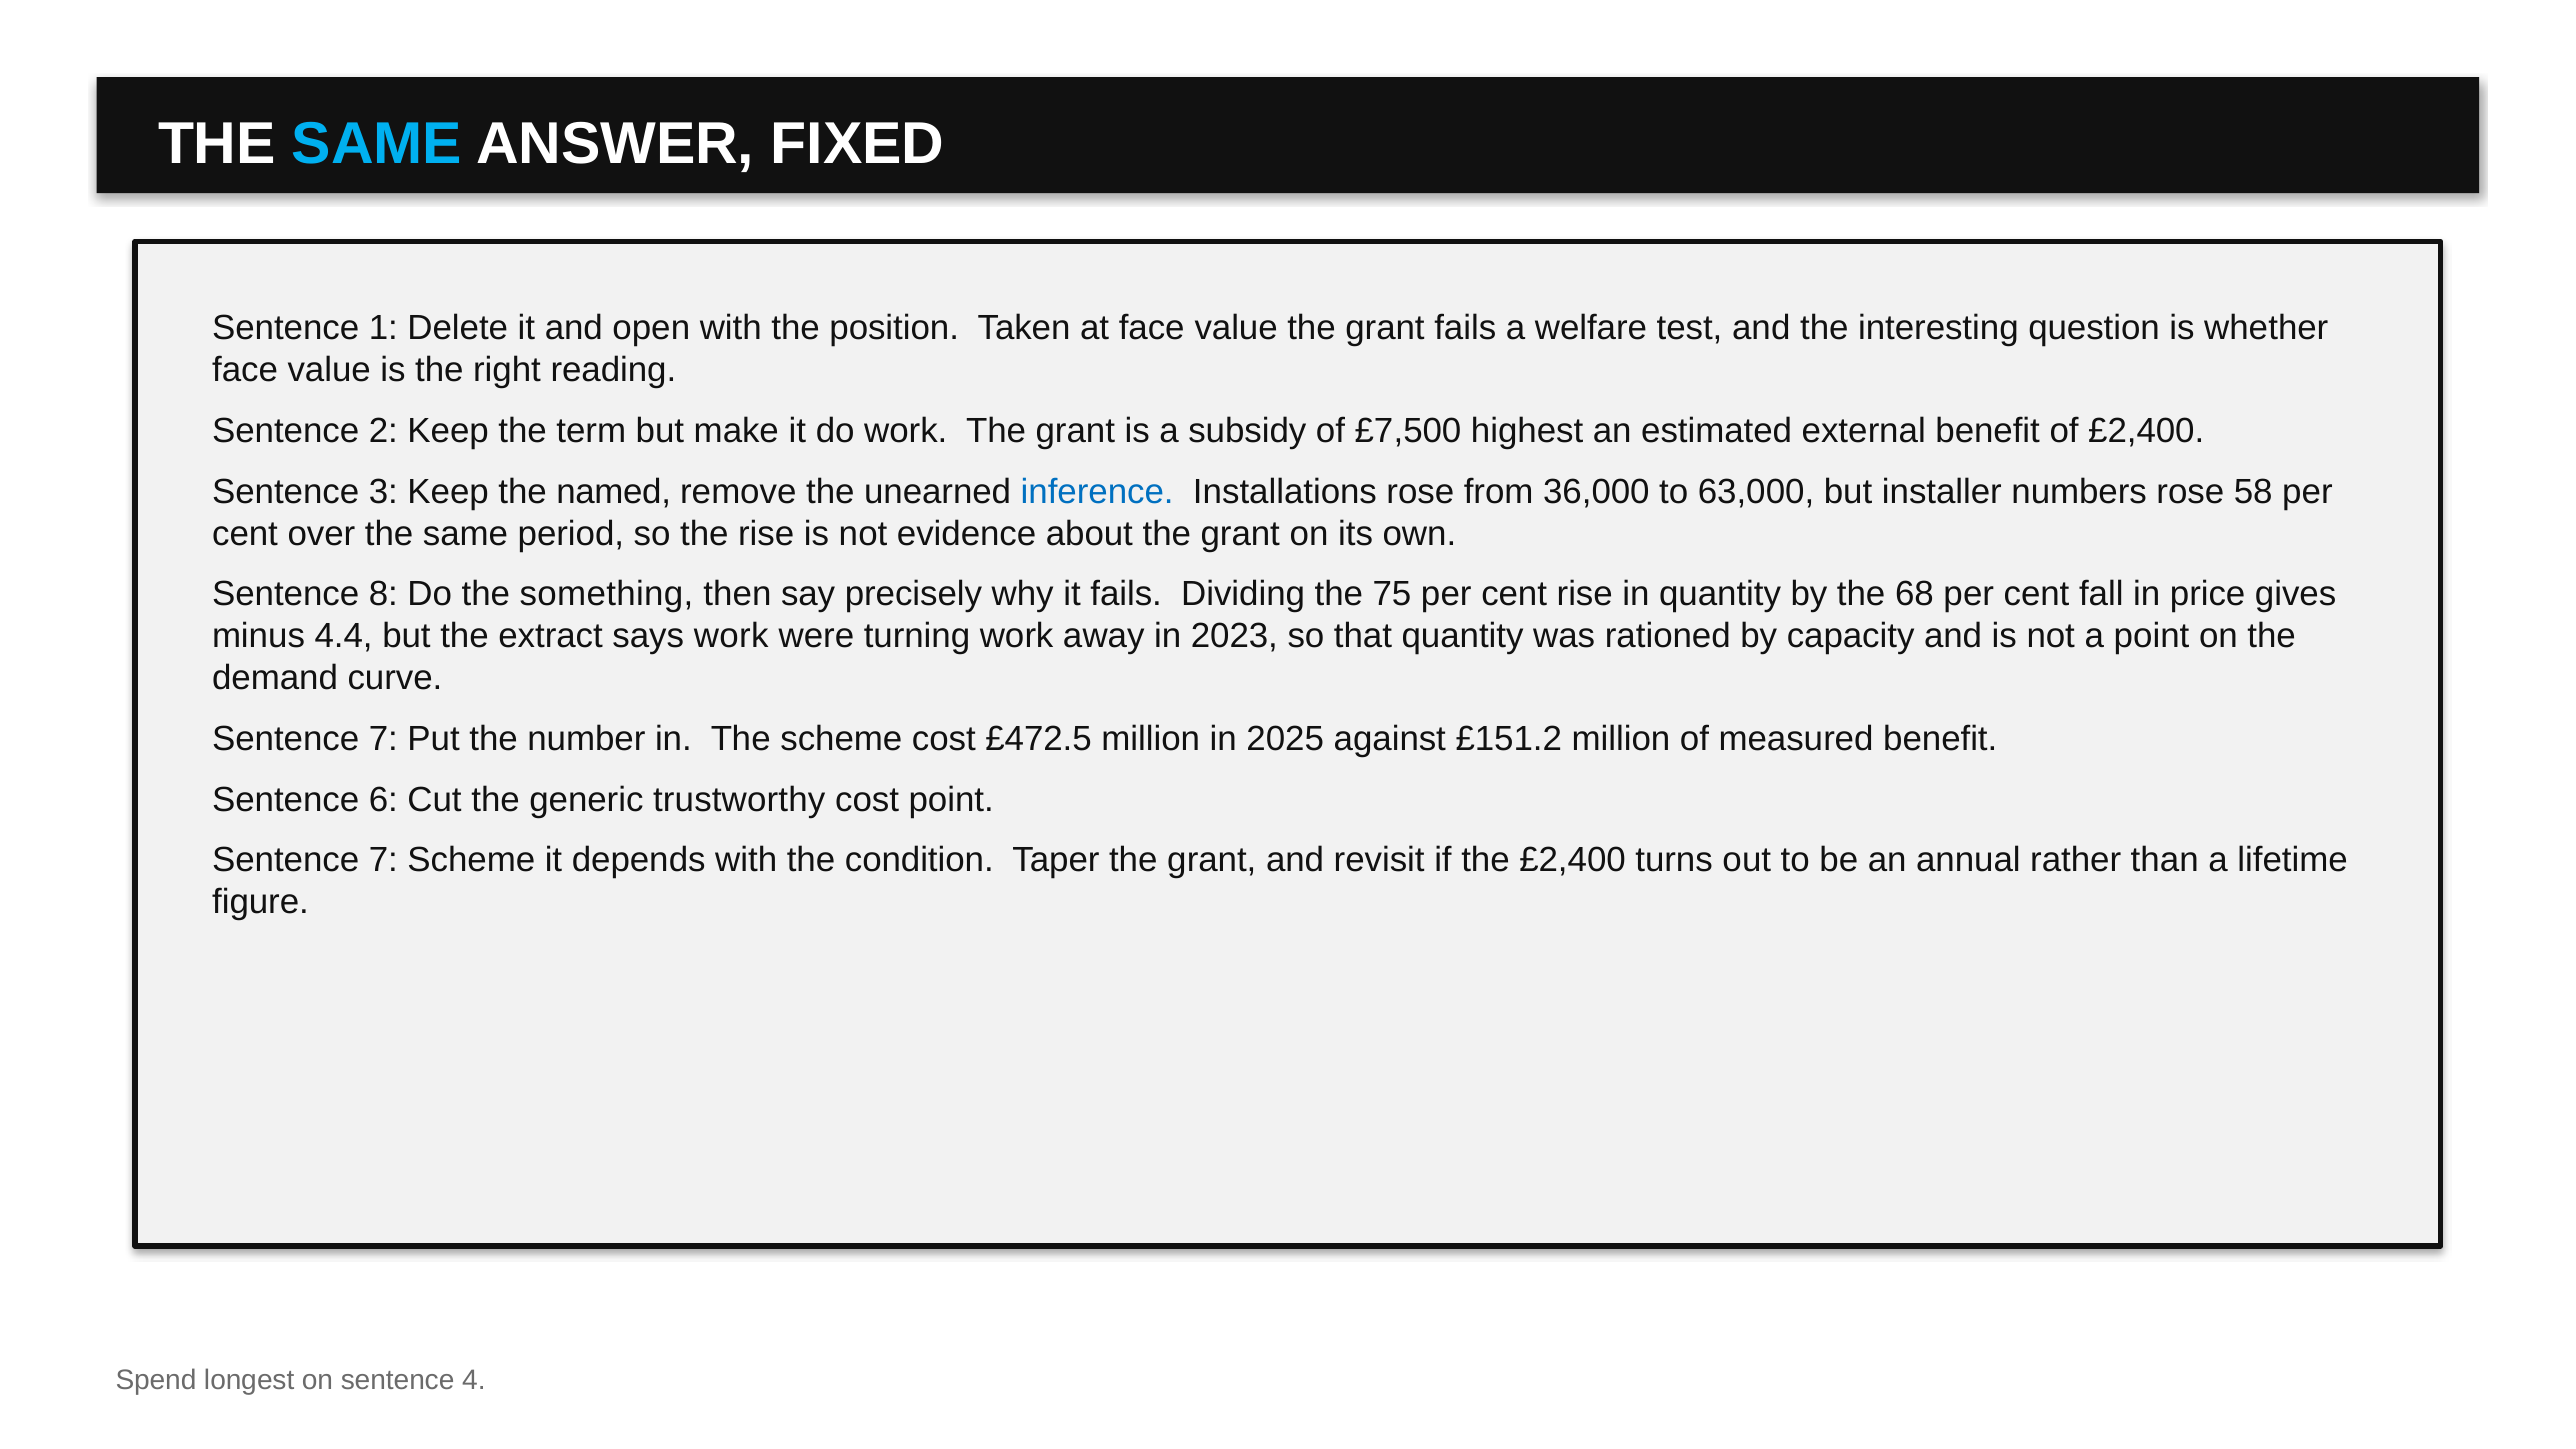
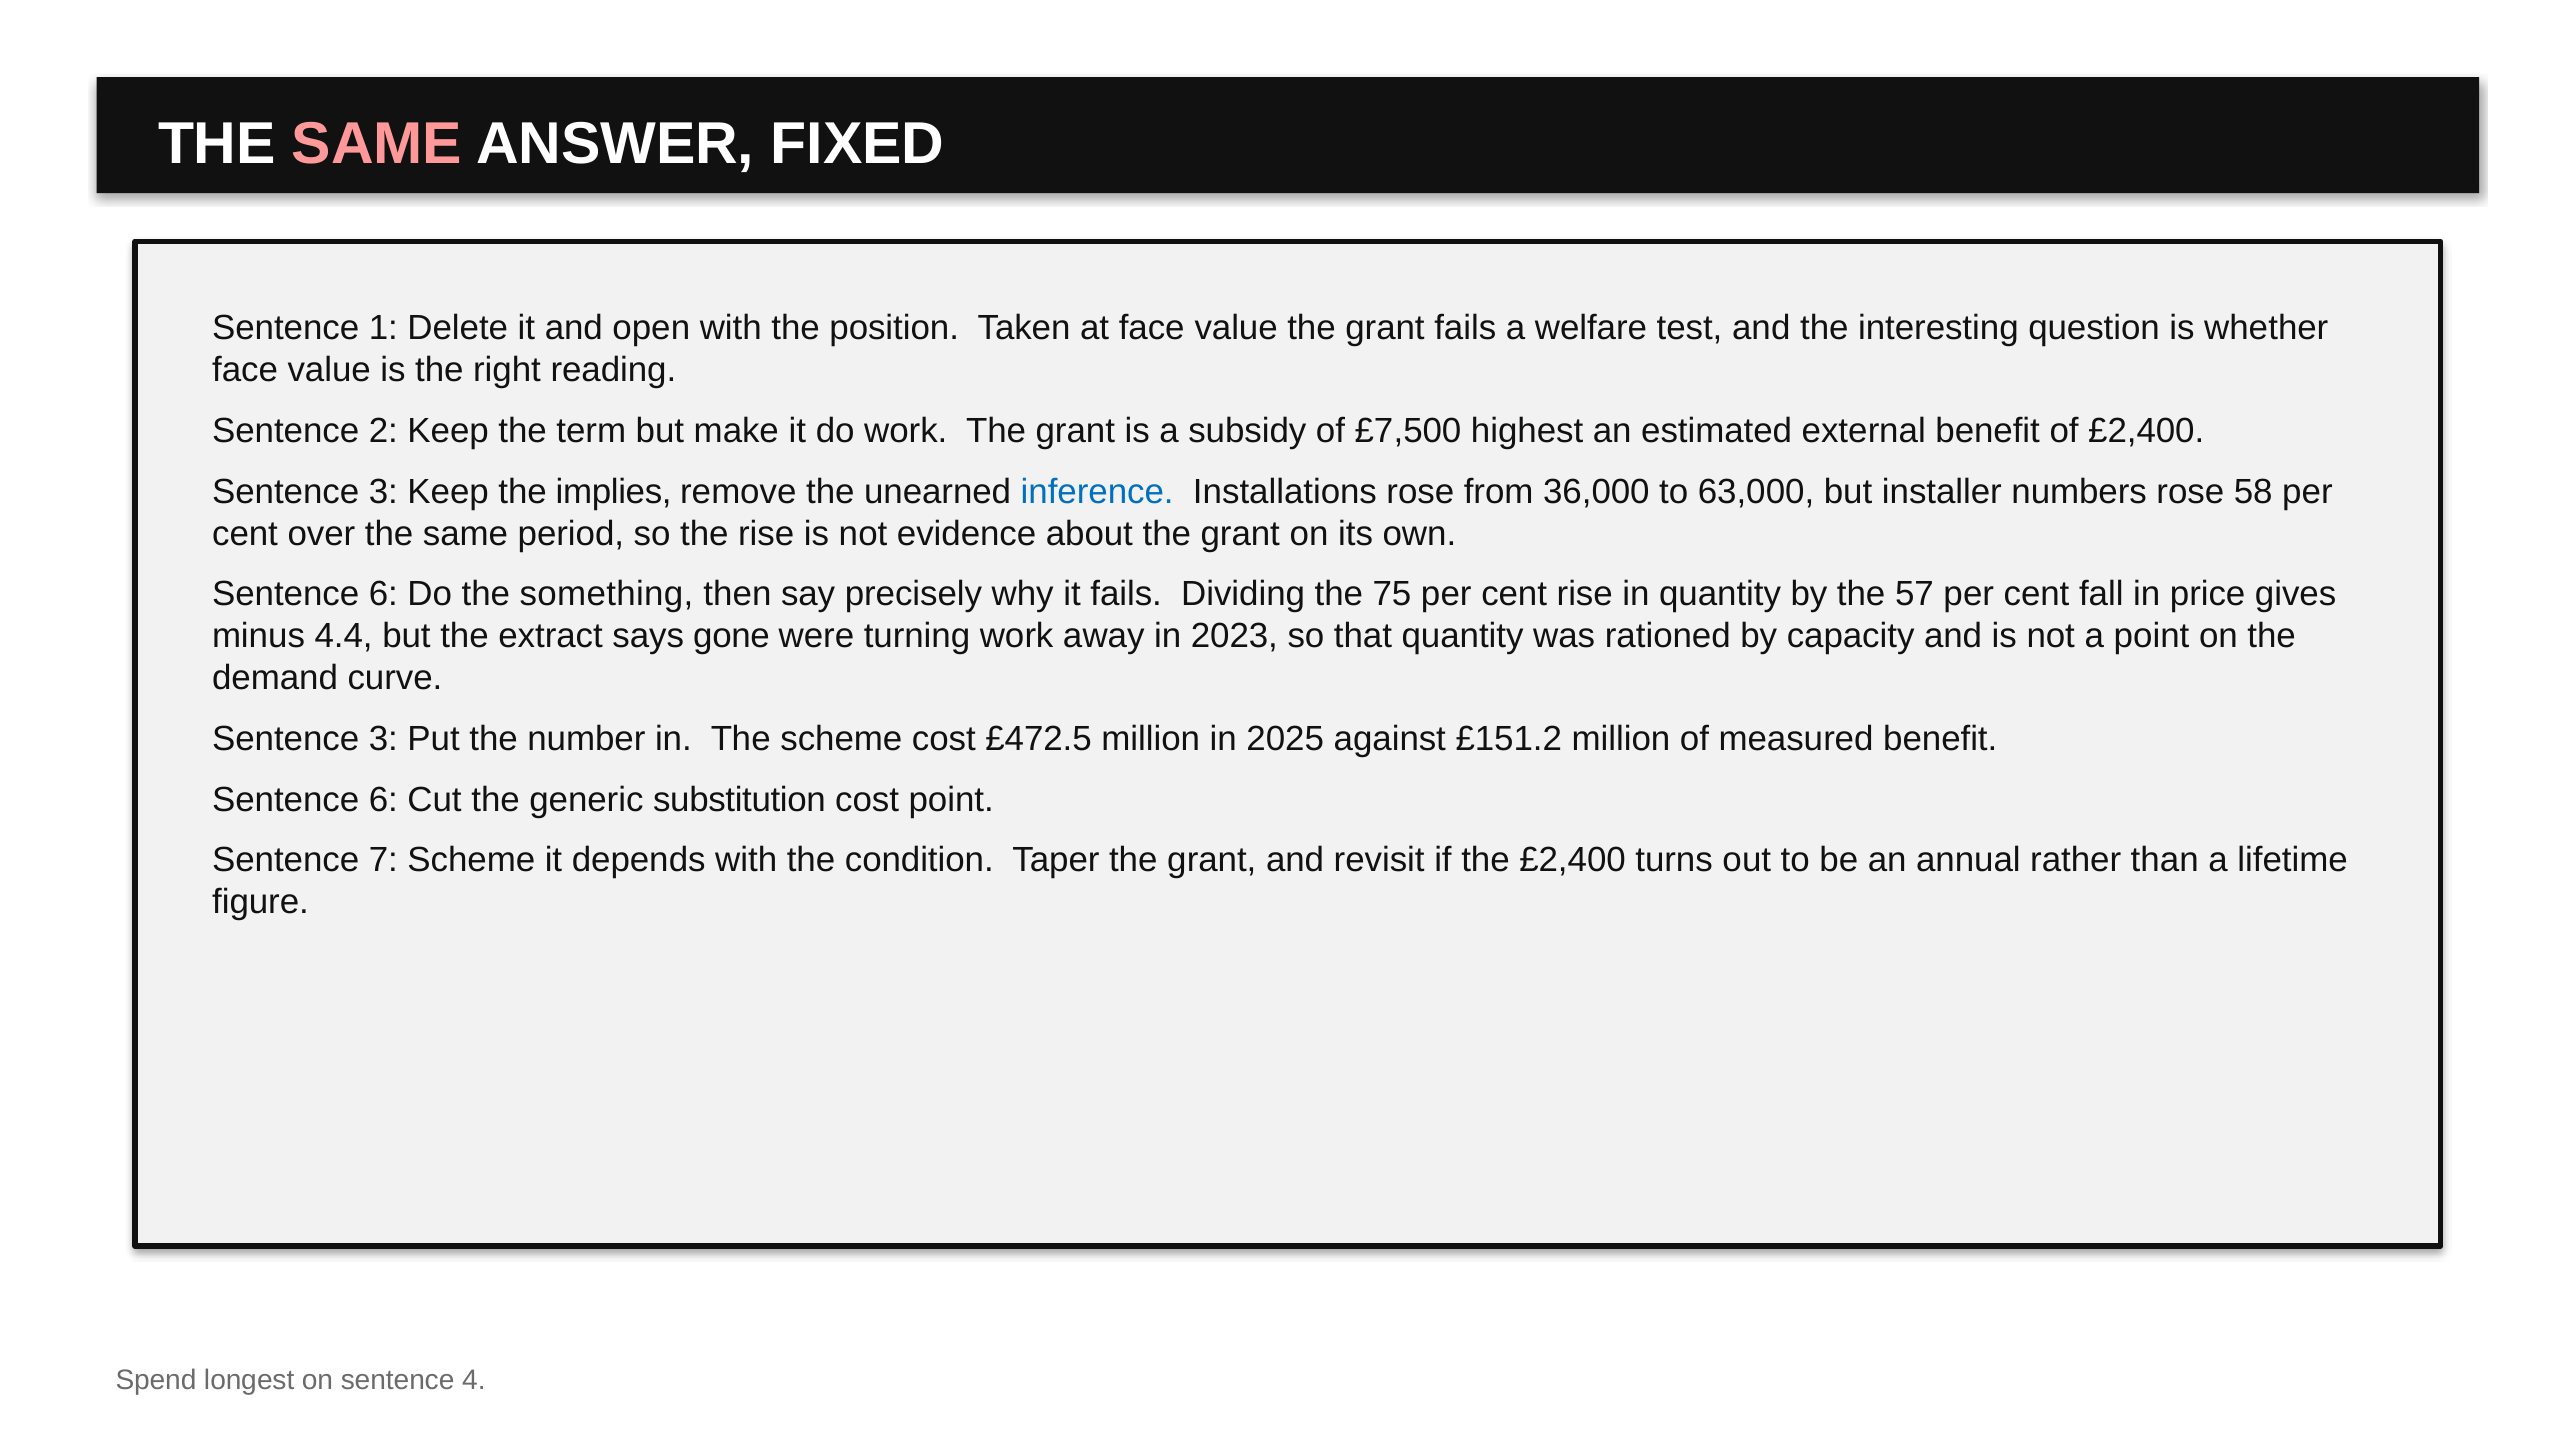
SAME colour: light blue -> pink (377, 144)
named: named -> implies (614, 492)
8: 8 -> 6 (383, 594)
68: 68 -> 57 (1914, 594)
says work: work -> gone (732, 636)
7: 7 -> 3 (383, 739)
trustworthy: trustworthy -> substitution (739, 800)
